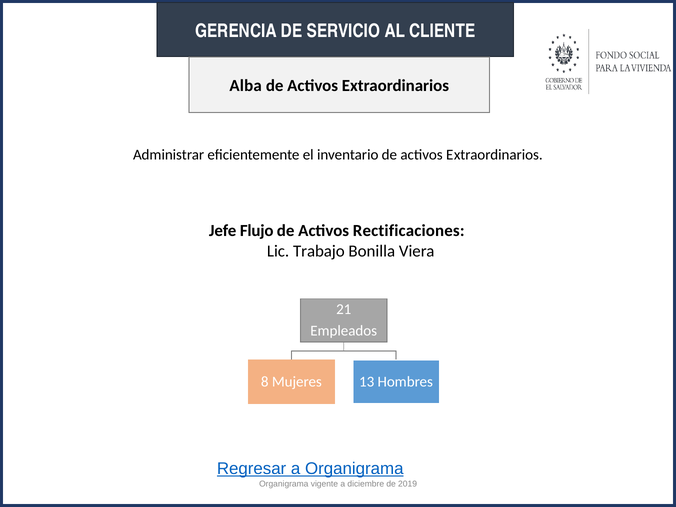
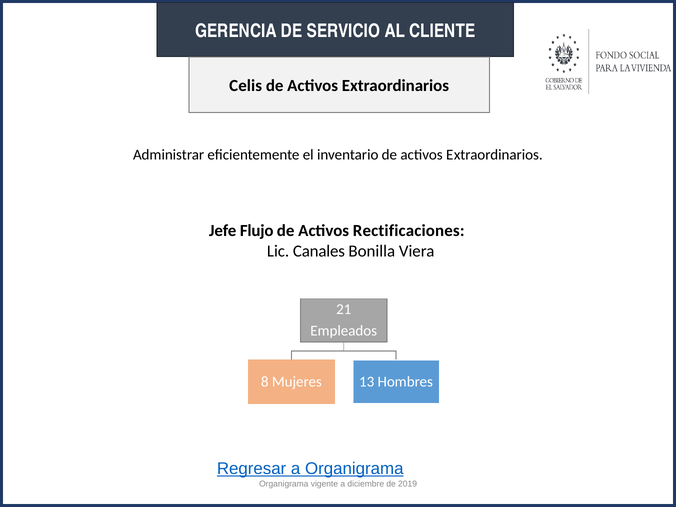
Alba: Alba -> Celis (246, 86)
Trabajo: Trabajo -> Canales (319, 251)
